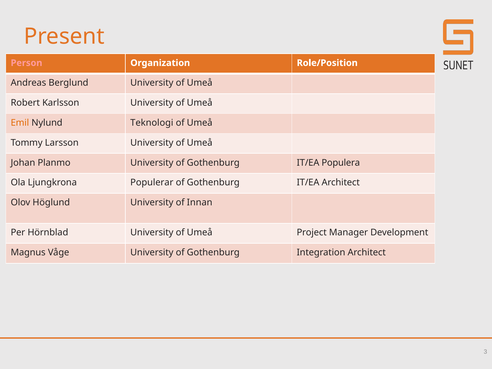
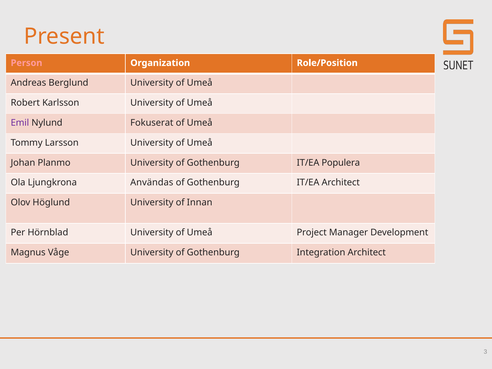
Emil colour: orange -> purple (20, 123)
Teknologi: Teknologi -> Fokuserat (152, 123)
Populerar: Populerar -> Användas (152, 183)
